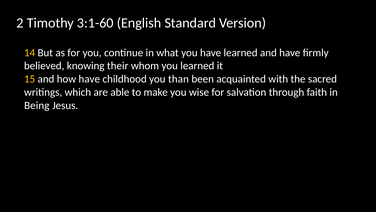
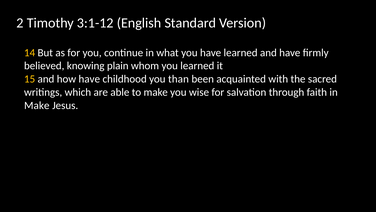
3:1-60: 3:1-60 -> 3:1-12 (95, 23)
their: their -> plain (118, 66)
Being: Being -> Make (37, 105)
